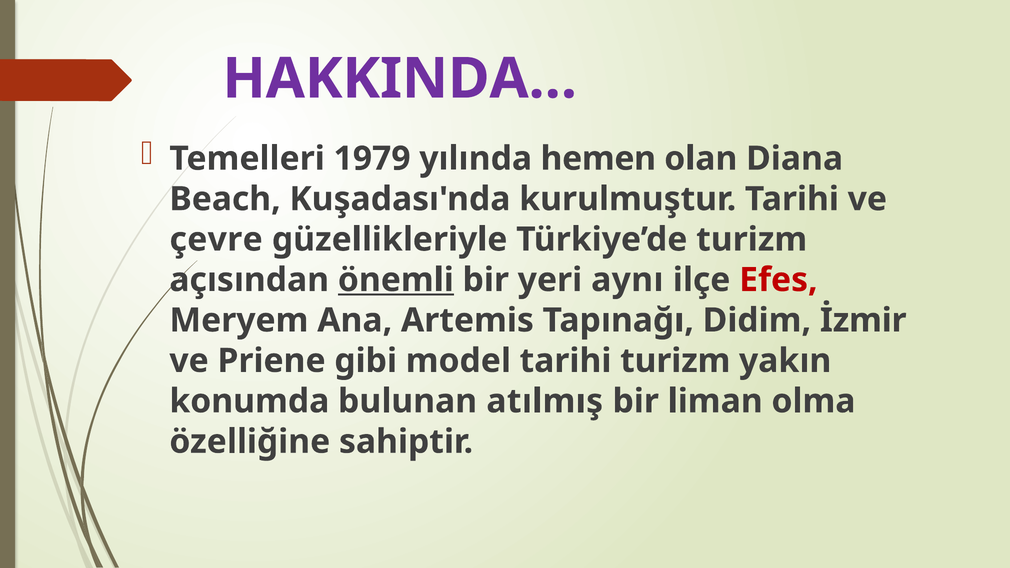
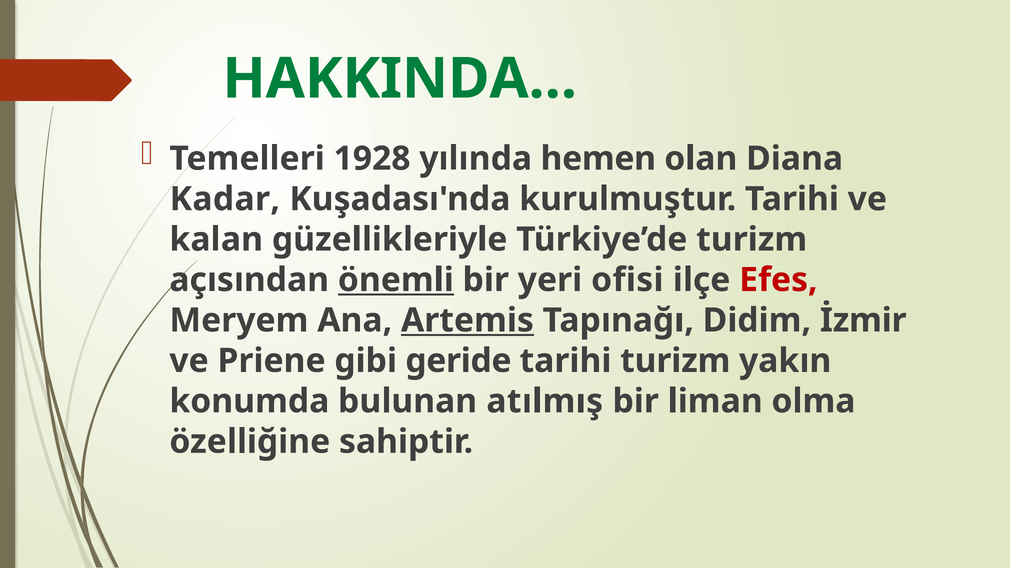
HAKKINDA… colour: purple -> green (400, 79)
1979: 1979 -> 1928 (372, 159)
Beach: Beach -> Kadar (225, 199)
çevre: çevre -> kalan (216, 240)
aynı: aynı -> ofisi (627, 280)
Artemis underline: none -> present (467, 320)
model: model -> geride (458, 361)
